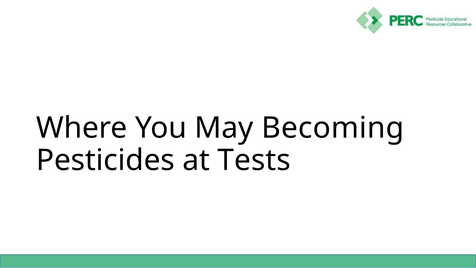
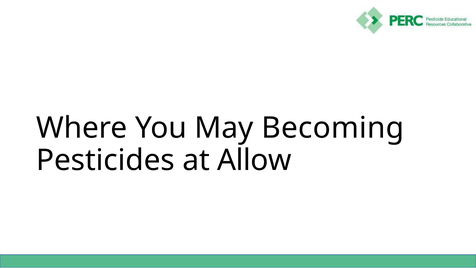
Tests: Tests -> Allow (254, 160)
